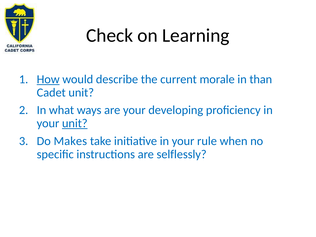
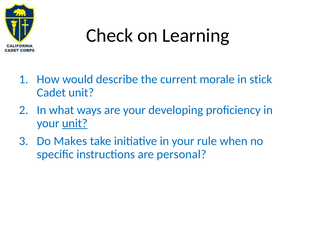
How underline: present -> none (48, 79)
than: than -> stick (261, 79)
selflessly: selflessly -> personal (182, 154)
